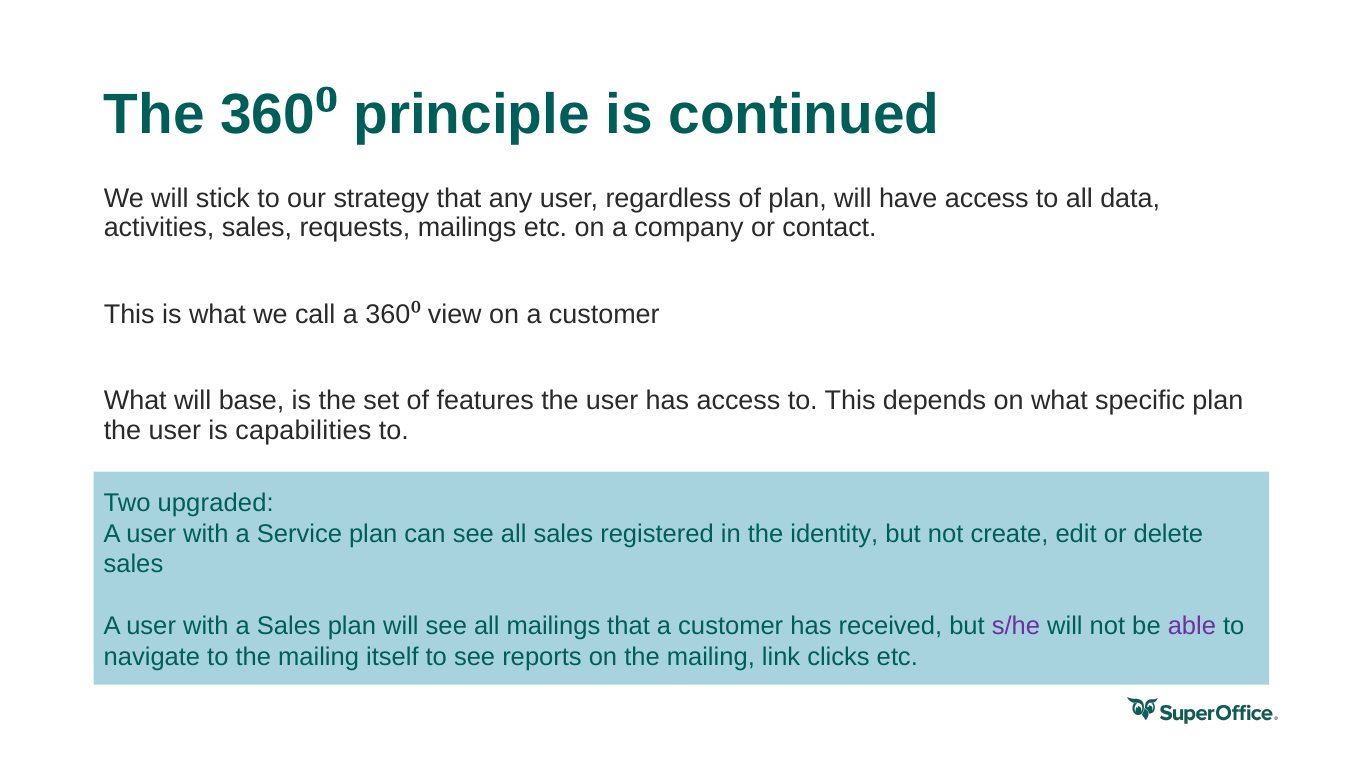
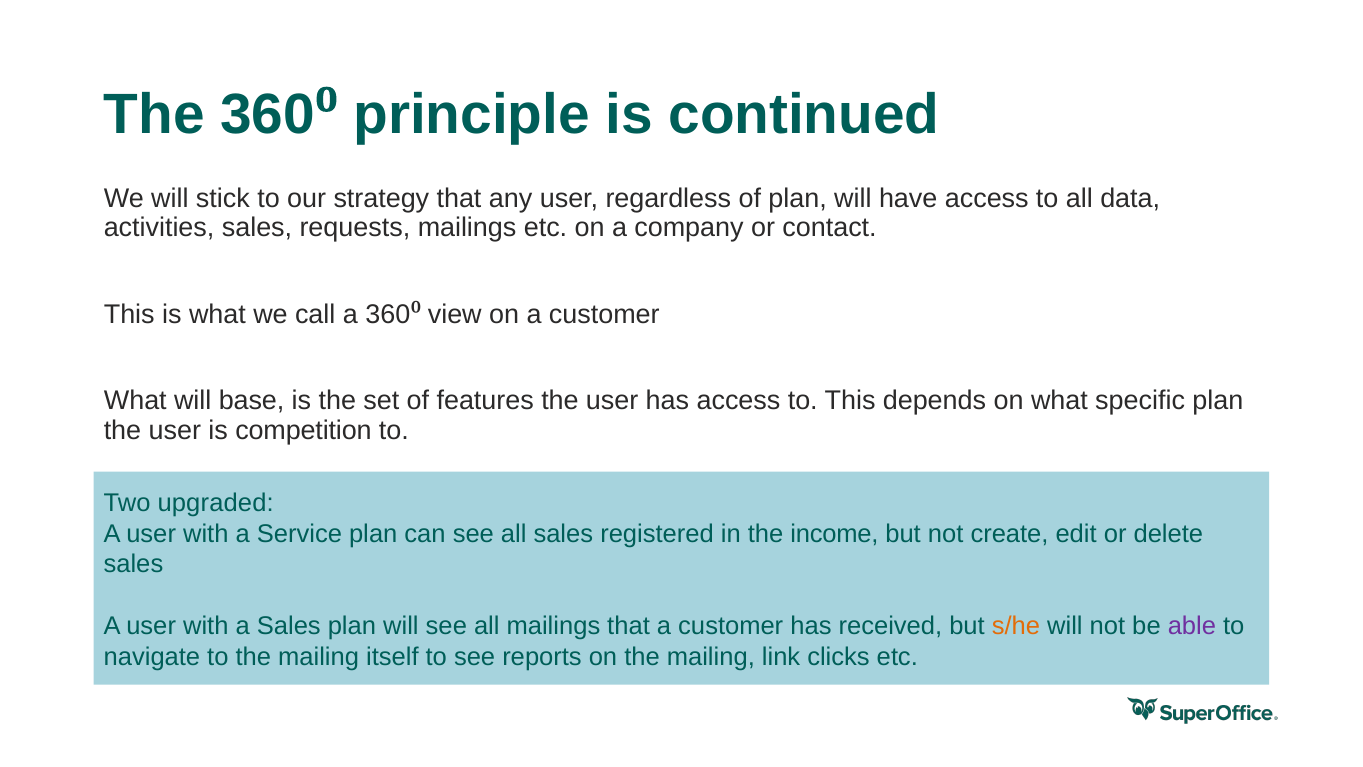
capabilities: capabilities -> competition (303, 430)
identity: identity -> income (834, 534)
s/he colour: purple -> orange (1016, 626)
